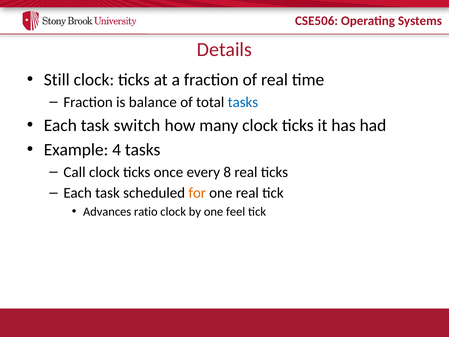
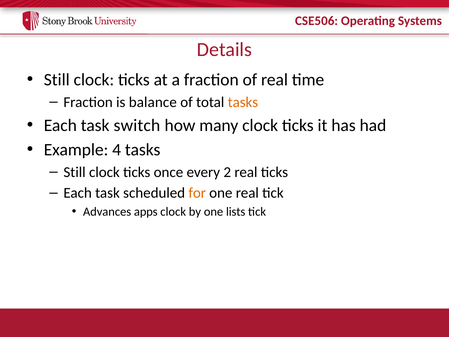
tasks colour: blue -> orange (243, 102)
Call: Call -> Still (75, 172)
8: 8 -> 2 (227, 172)
ratio: ratio -> apps (146, 212)
feel: feel -> lists (236, 212)
